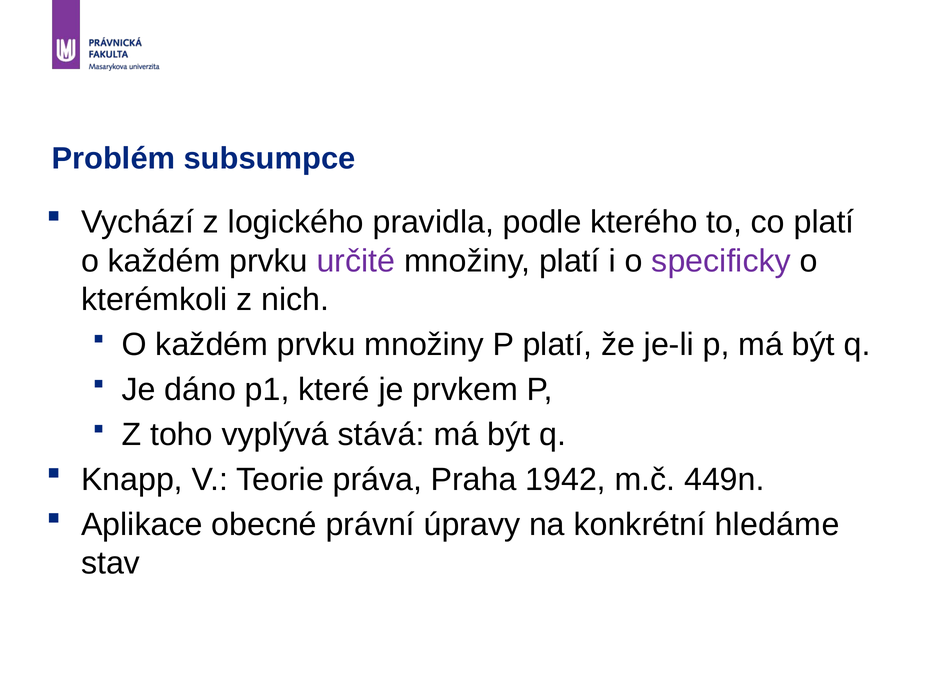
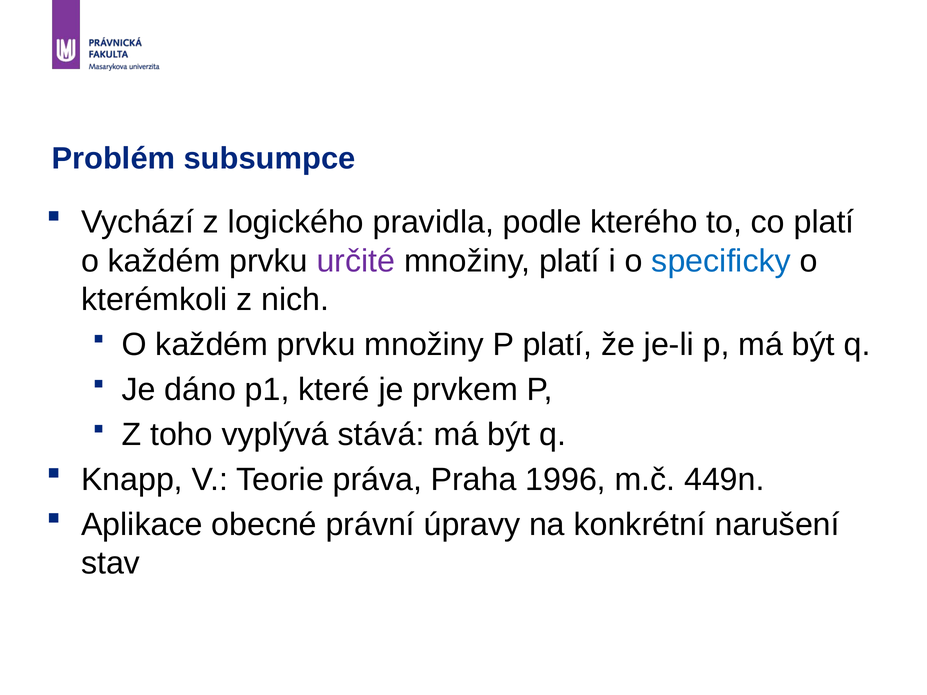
specificky colour: purple -> blue (721, 261)
1942: 1942 -> 1996 (566, 480)
hledáme: hledáme -> narušení (777, 525)
